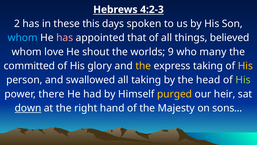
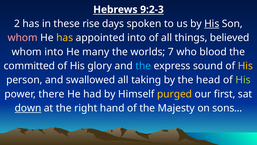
4:2-3: 4:2-3 -> 9:2-3 (152, 10)
this: this -> rise (91, 24)
His underline: none -> present (212, 24)
whom colour: light blue -> pink (23, 38)
has colour: pink -> yellow (65, 38)
appointed that: that -> into (137, 38)
whom love: love -> into (54, 52)
shout: shout -> many (96, 52)
9: 9 -> 7 (171, 52)
many: many -> blood (213, 52)
the colour: yellow -> light blue (143, 66)
express taking: taking -> sound (208, 66)
heir: heir -> first (225, 94)
